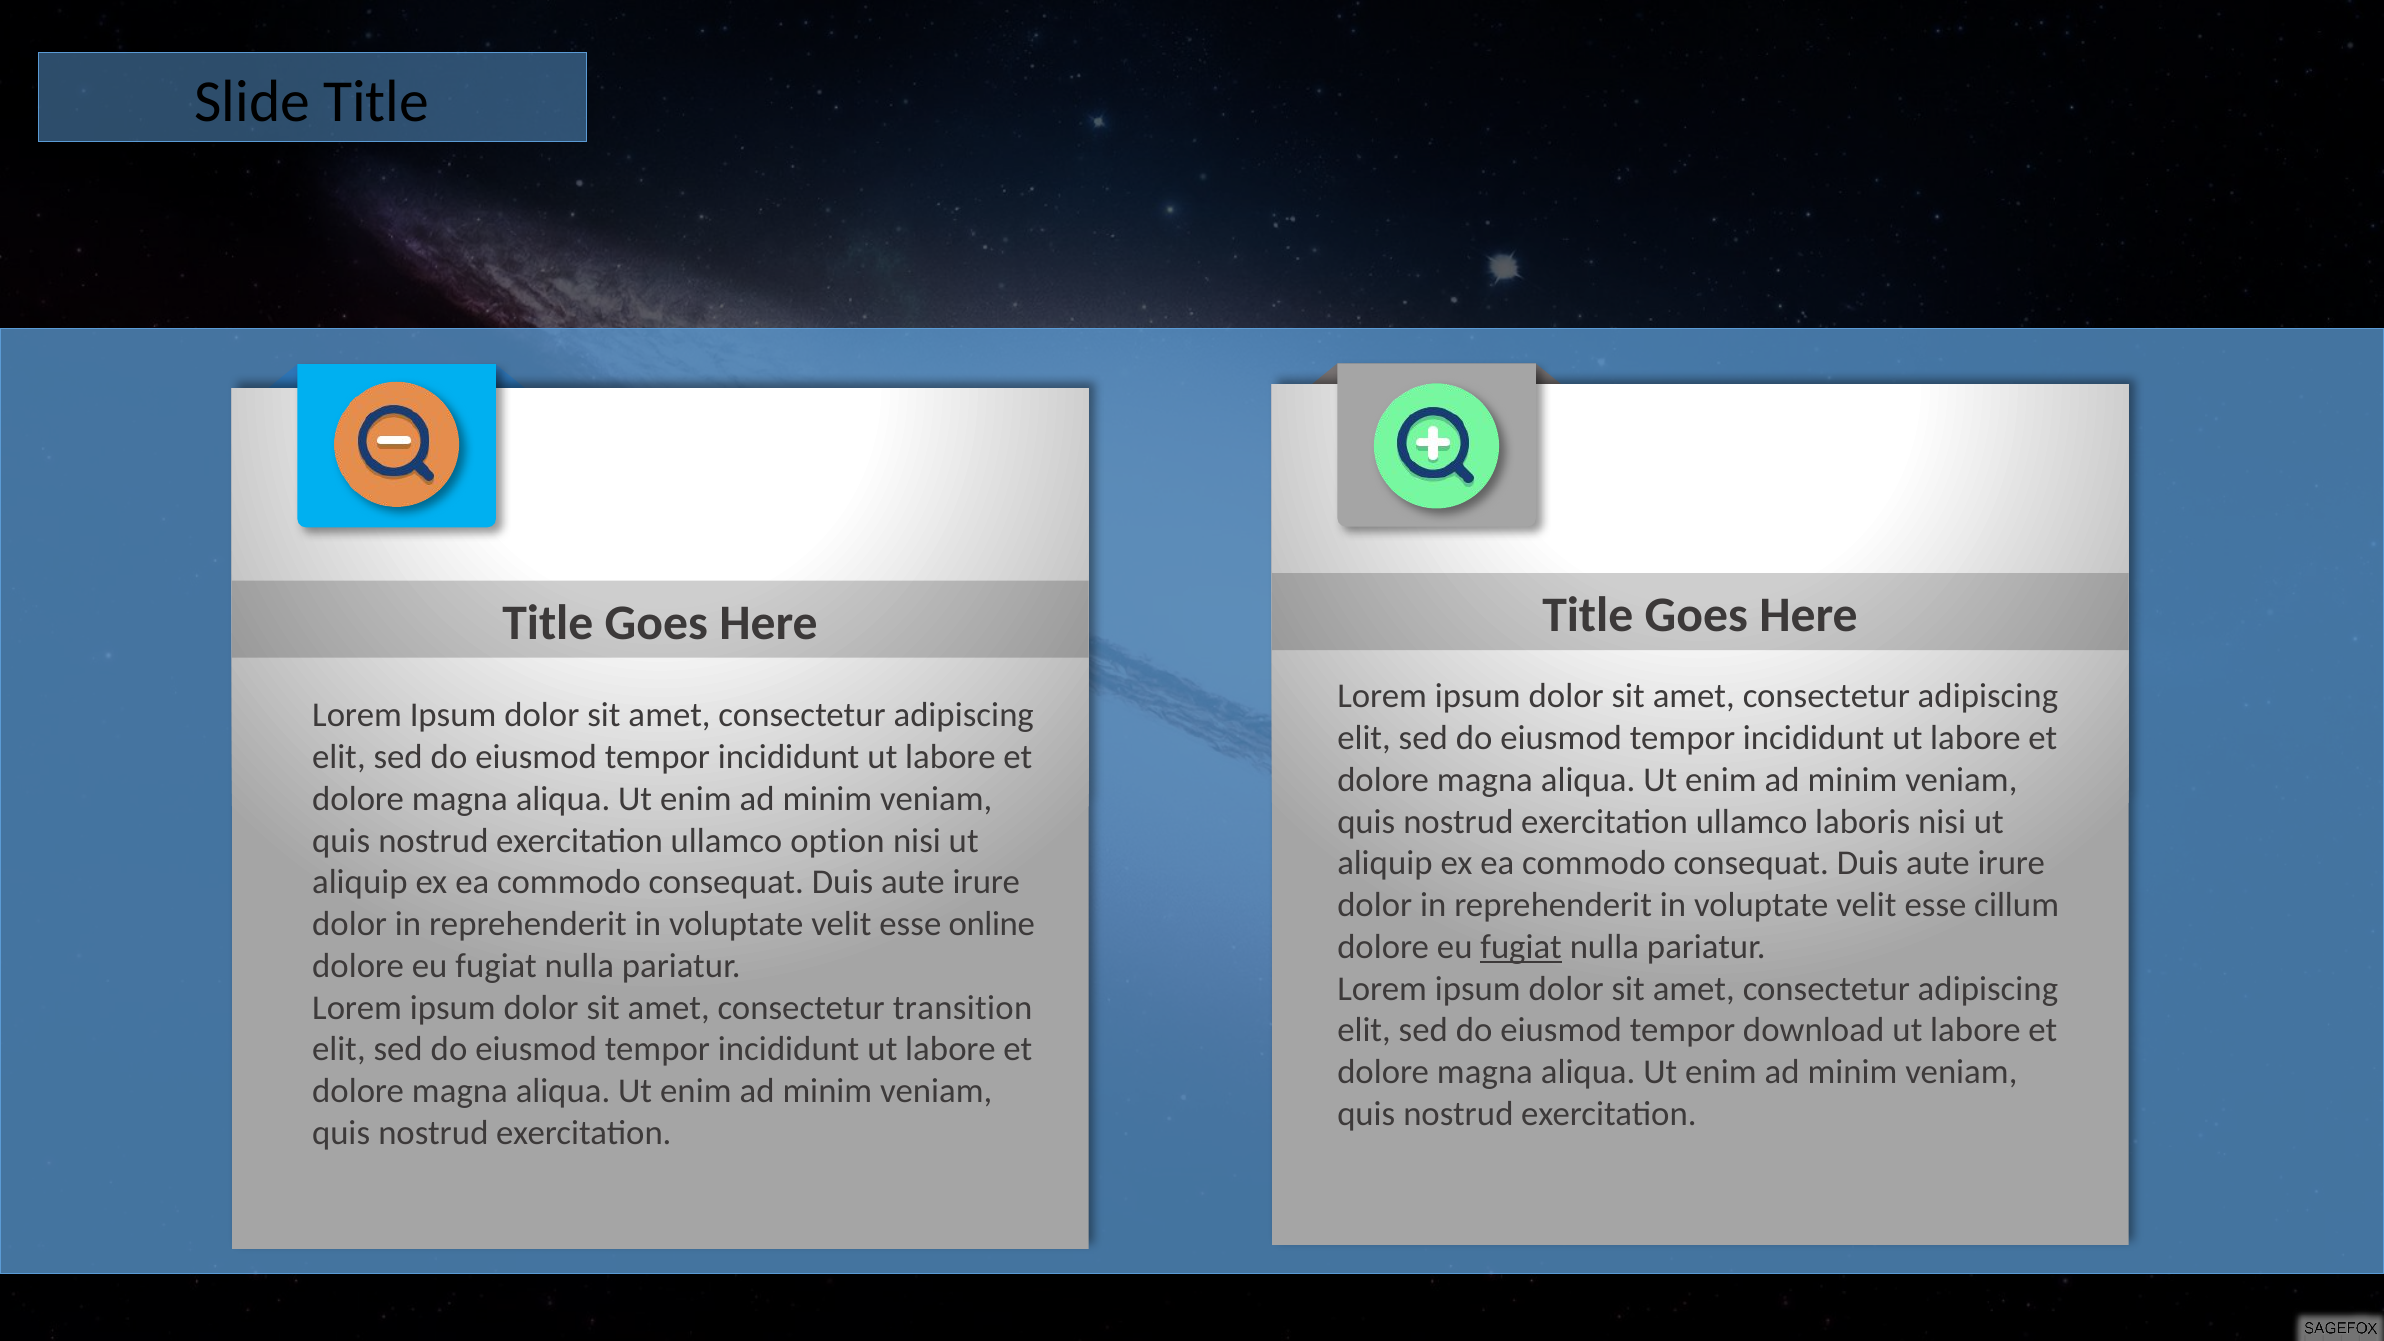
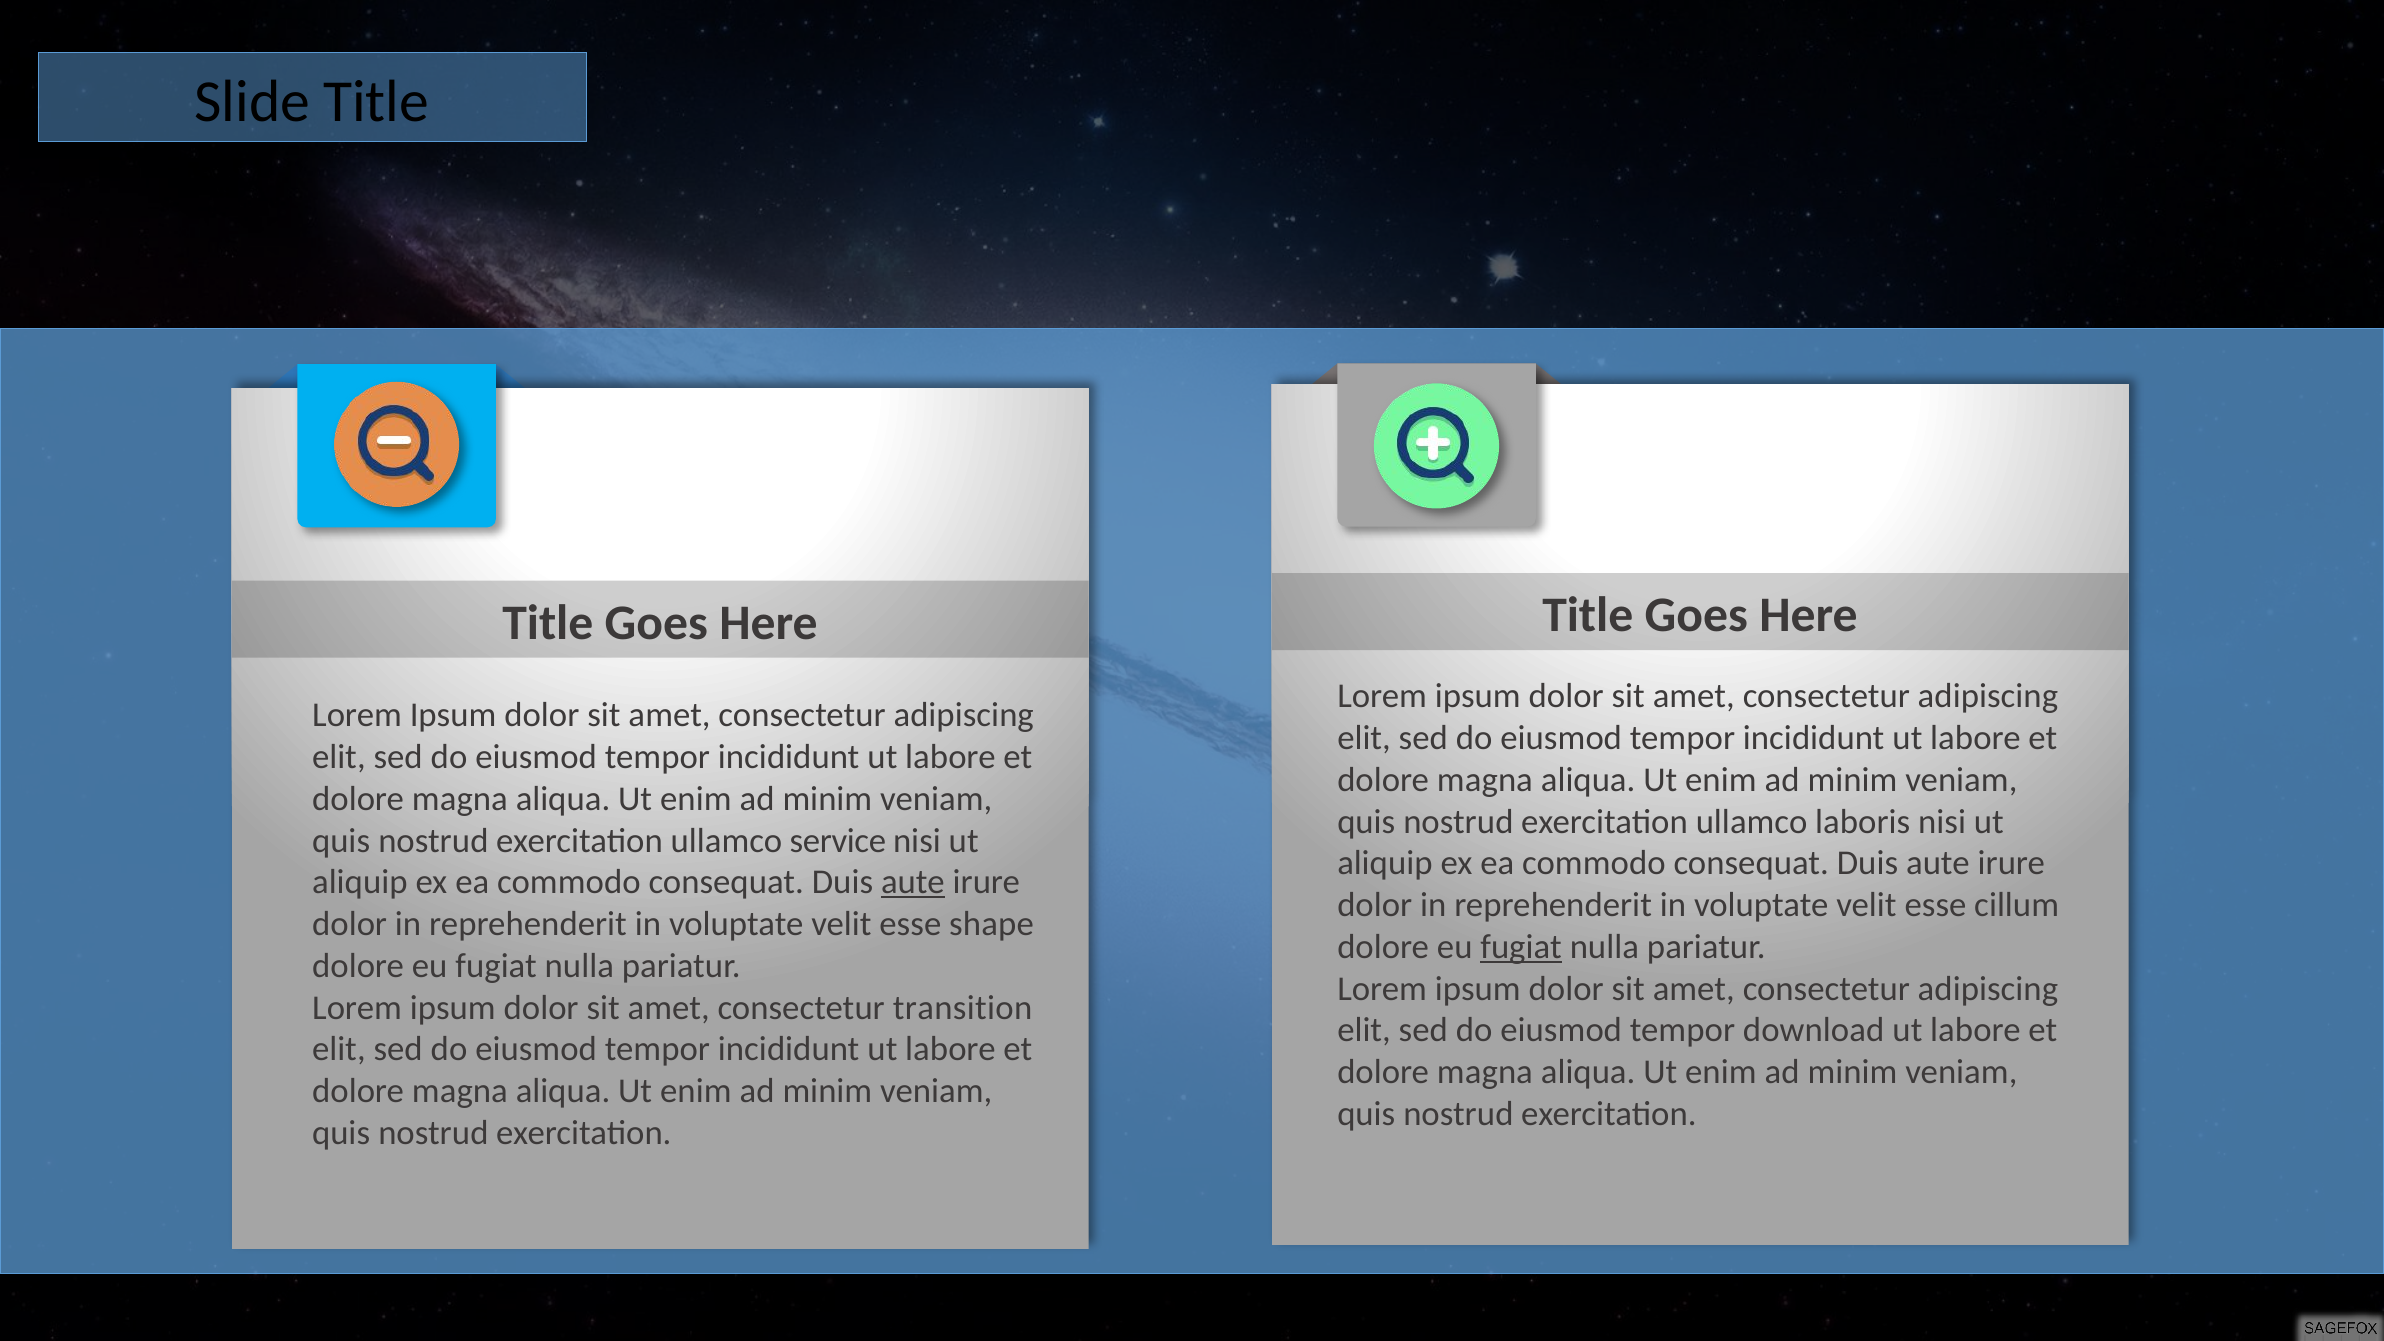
option: option -> service (838, 841)
aute underline: none -> present (913, 882)
online: online -> shape (991, 924)
